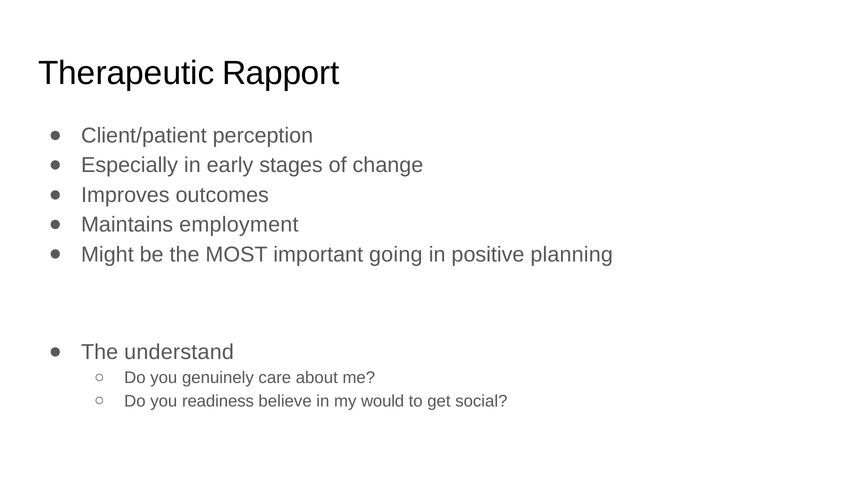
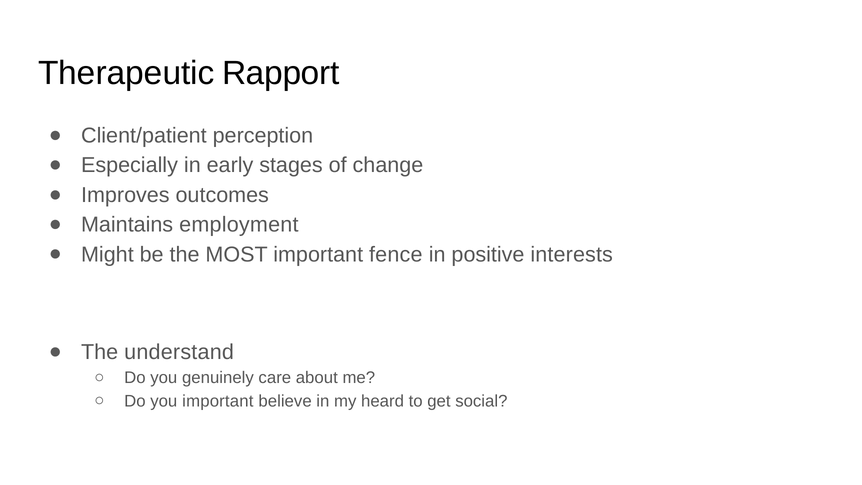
going: going -> fence (396, 254)
planning: planning -> interests (572, 254)
you readiness: readiness -> important (218, 401)
would: would -> heard (383, 401)
